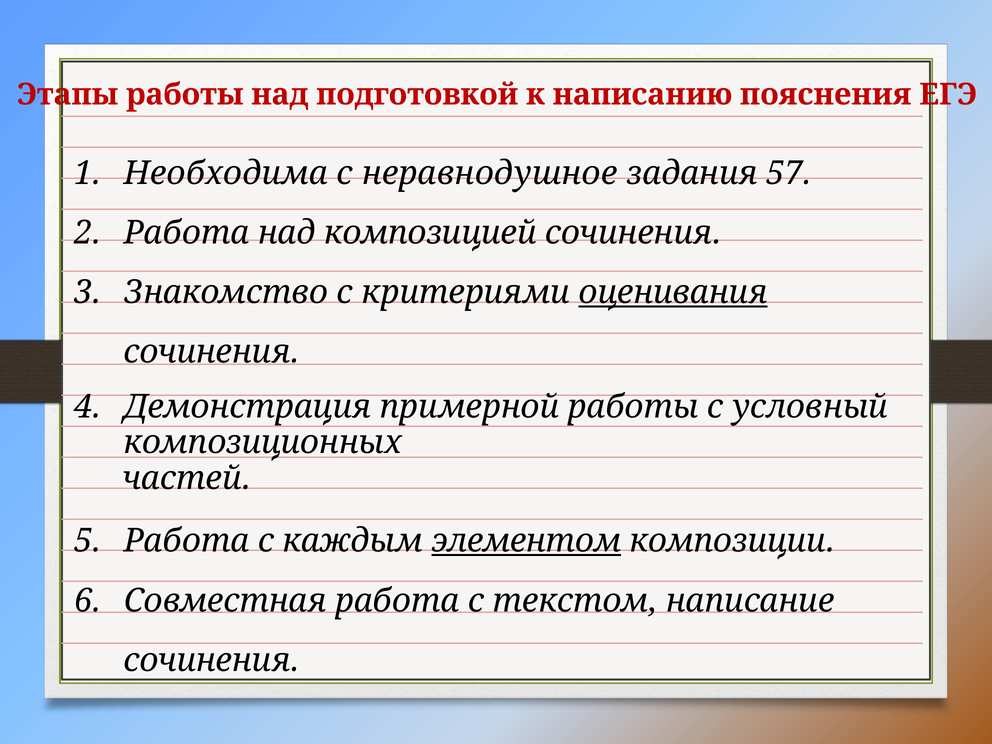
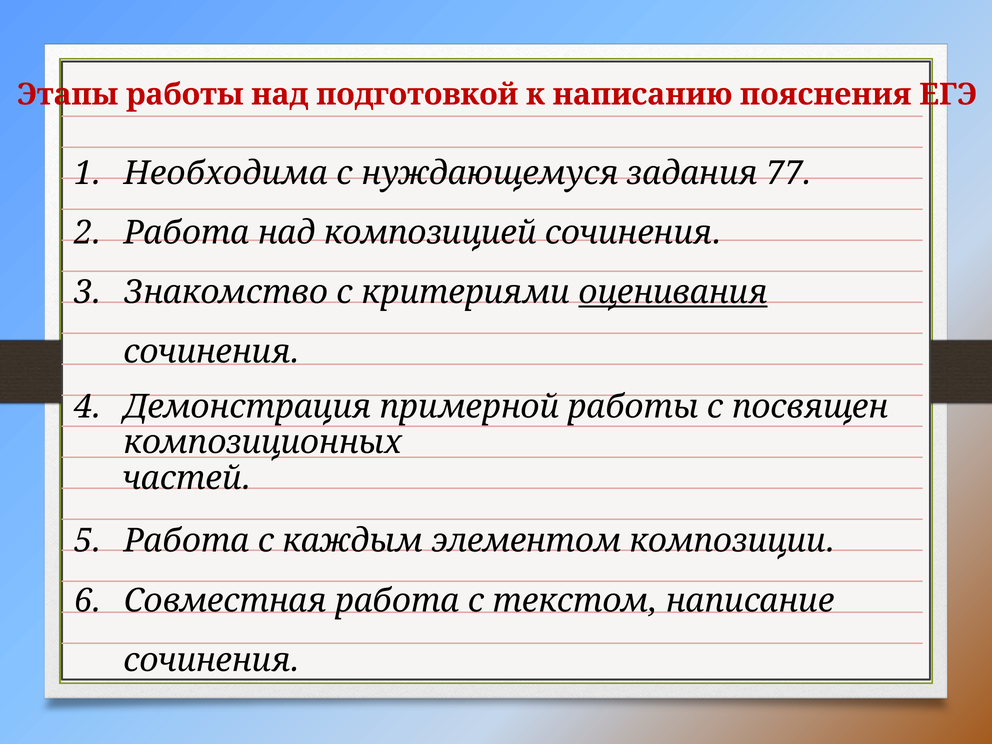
неравнодушное: неравнодушное -> нуждающемуся (490, 173)
57: 57 -> 77 (789, 173)
условный: условный -> посвящен (810, 407)
элементом underline: present -> none (526, 541)
